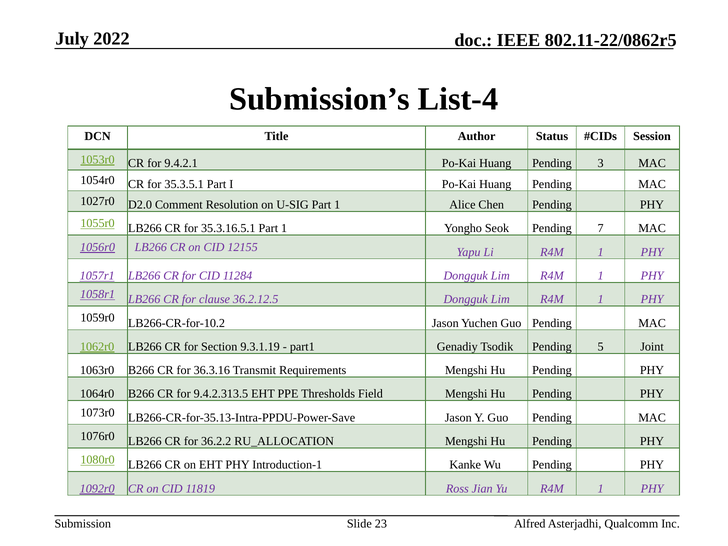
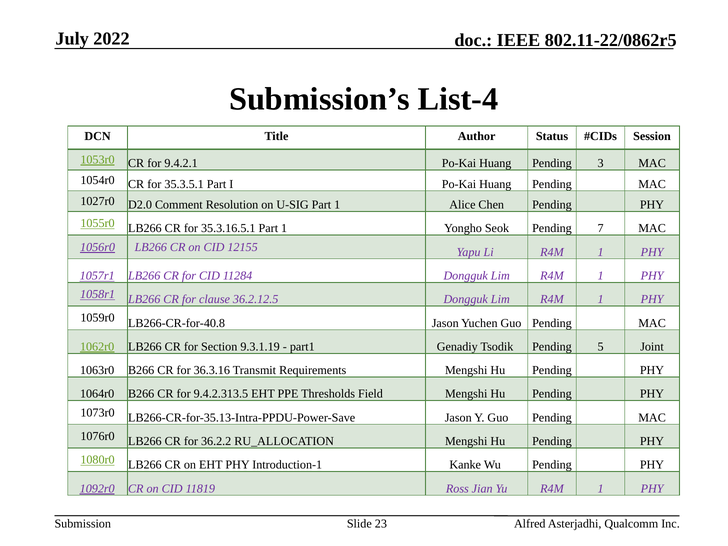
LB266-CR-for-10.2: LB266-CR-for-10.2 -> LB266-CR-for-40.8 (177, 323)
